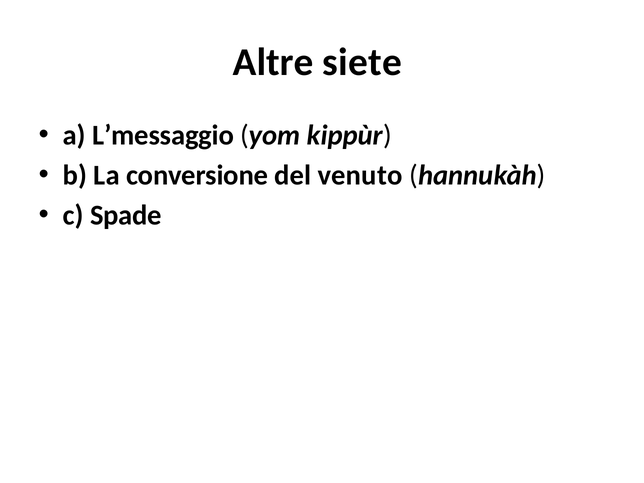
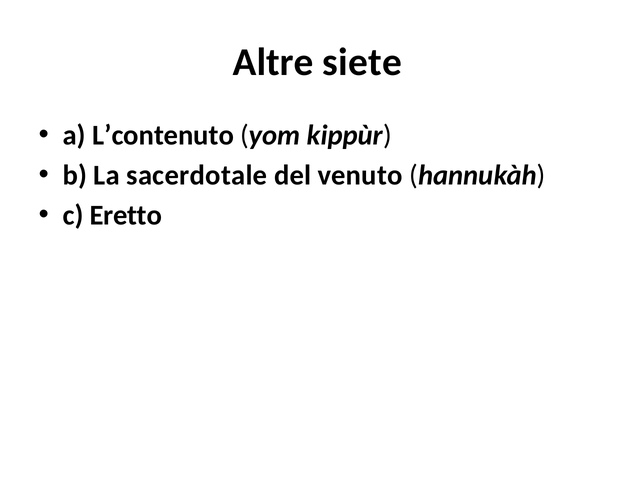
L’messaggio: L’messaggio -> L’contenuto (163, 135)
conversione: conversione -> sacerdotale (197, 175)
Spade: Spade -> Eretto (126, 215)
